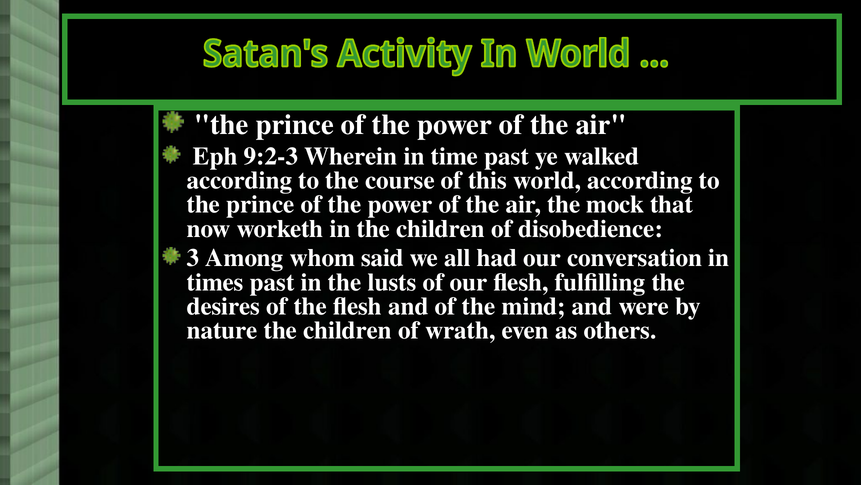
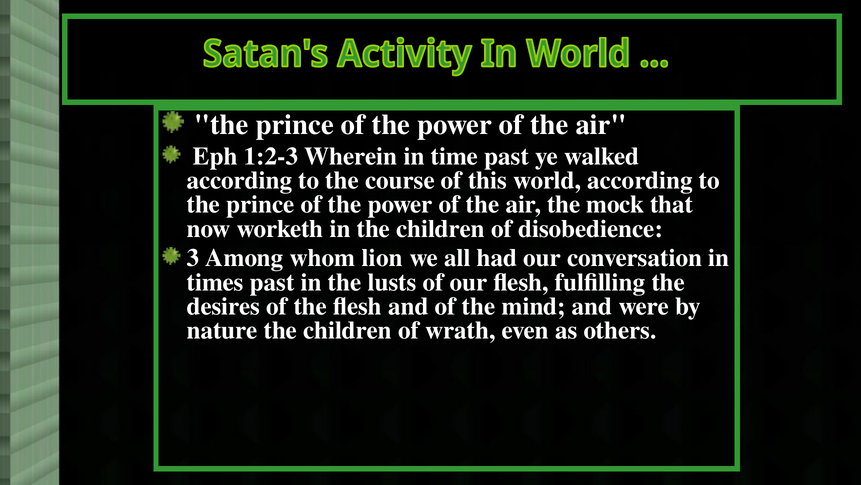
9:2-3: 9:2-3 -> 1:2-3 (271, 156)
said: said -> lion (382, 258)
